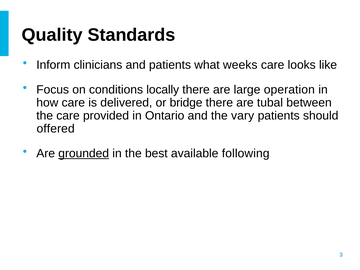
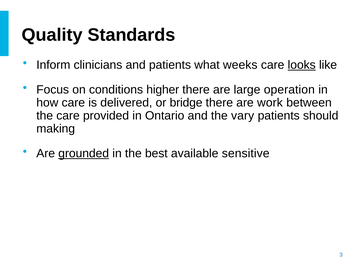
looks underline: none -> present (302, 65)
locally: locally -> higher (163, 90)
tubal: tubal -> work (270, 103)
offered: offered -> making (56, 129)
following: following -> sensitive (246, 153)
